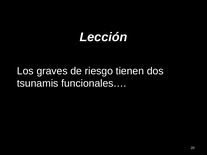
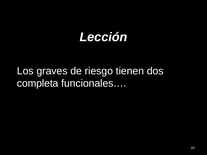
tsunamis: tsunamis -> completa (38, 83)
